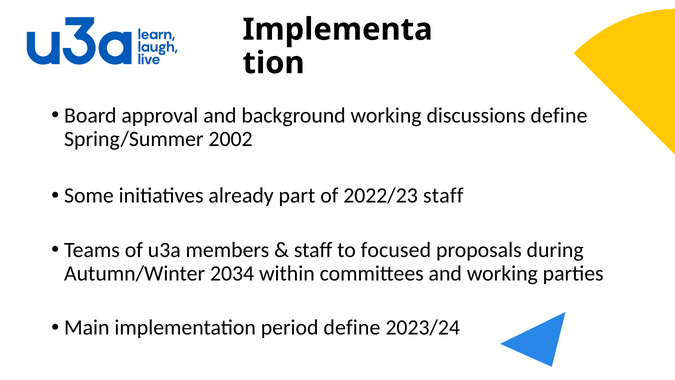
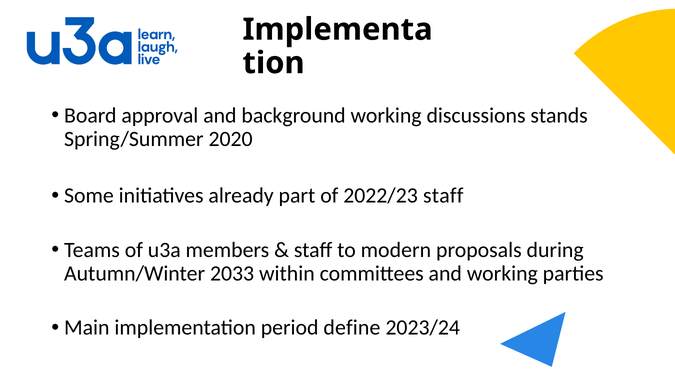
discussions define: define -> stands (559, 115)
2002: 2002 -> 2020 (231, 139)
focused: focused -> modern (396, 250)
2034: 2034 -> 2033 (232, 273)
